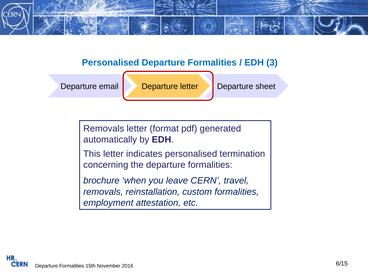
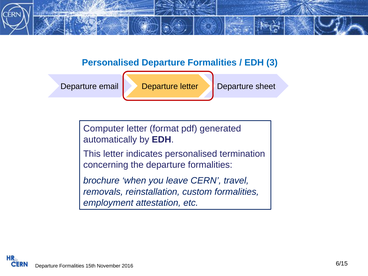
Removals: Removals -> Computer (104, 129)
